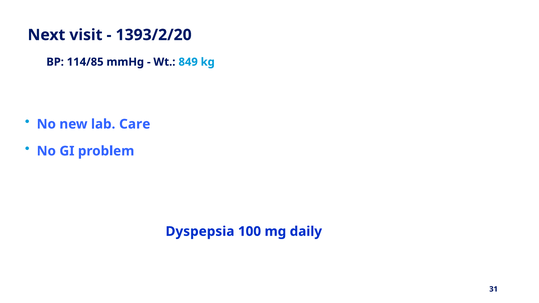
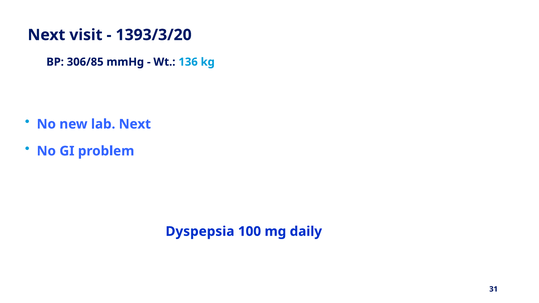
1393/2/20: 1393/2/20 -> 1393/3/20 (154, 35)
114/85: 114/85 -> 306/85 (85, 62)
849: 849 -> 136 (188, 62)
lab Care: Care -> Next (135, 124)
